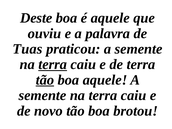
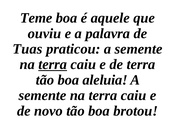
Deste: Deste -> Teme (36, 18)
tão underline: present -> none (45, 80)
boa aquele: aquele -> aleluia (105, 80)
